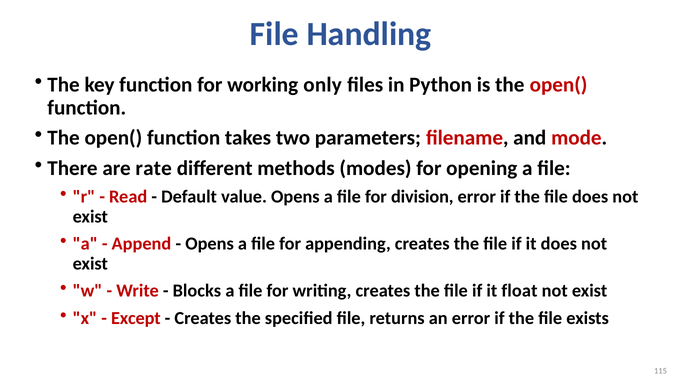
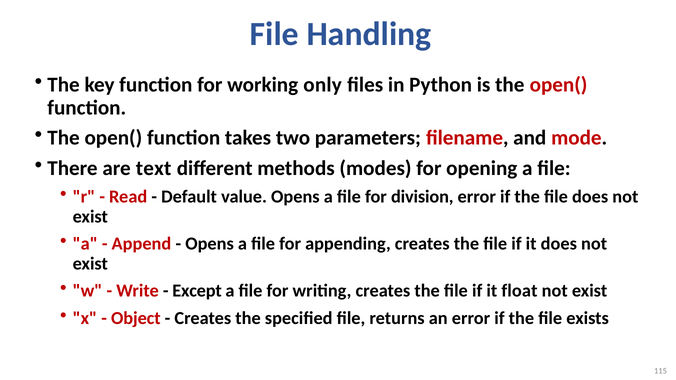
rate: rate -> text (154, 168)
Blocks: Blocks -> Except (197, 291)
Except: Except -> Object (136, 318)
